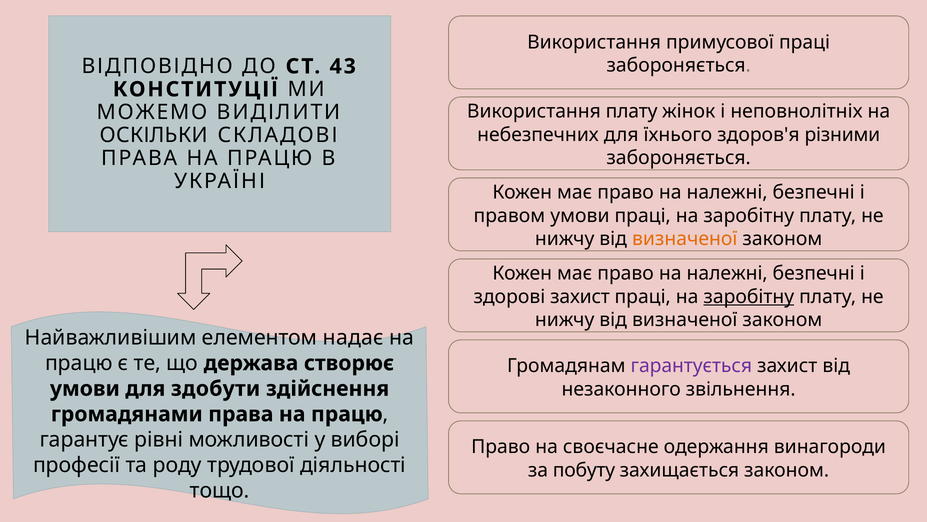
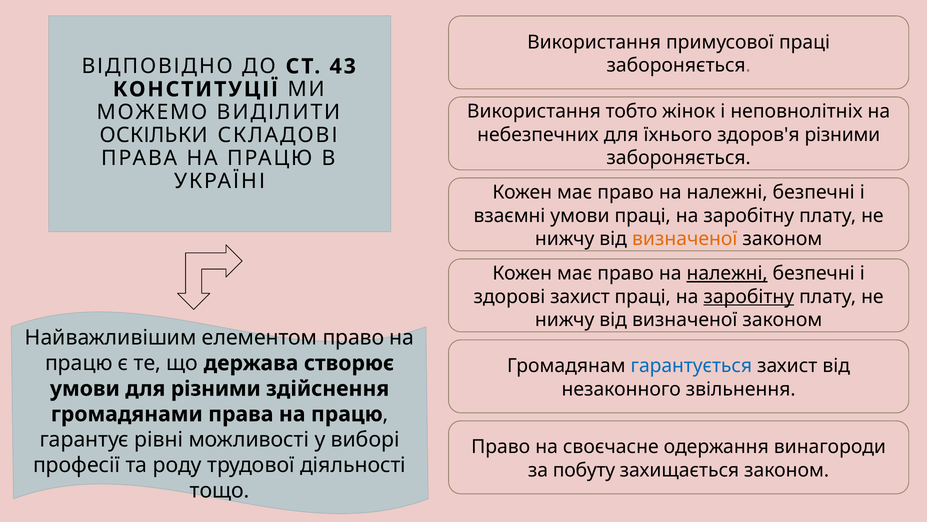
Використання плату: плату -> тобто (632, 111)
правом: правом -> взаємні (509, 215)
належні underline: none -> present (727, 273)
елементом надає: надає -> право (353, 337)
гарантується colour: purple -> blue (691, 366)
для здобути: здобути -> різними (216, 388)
